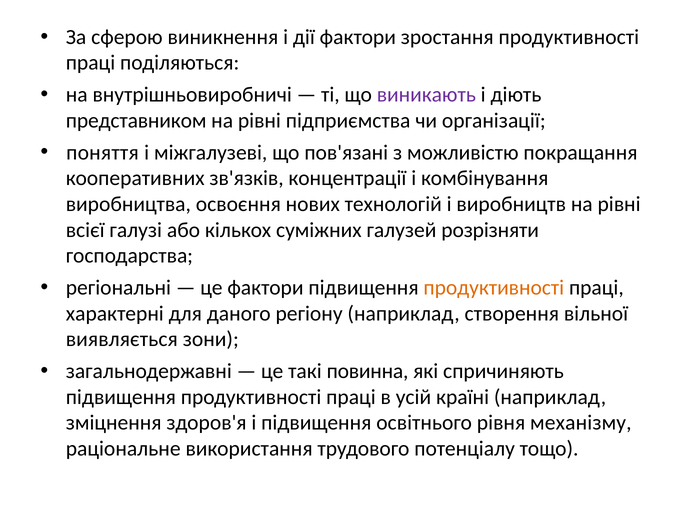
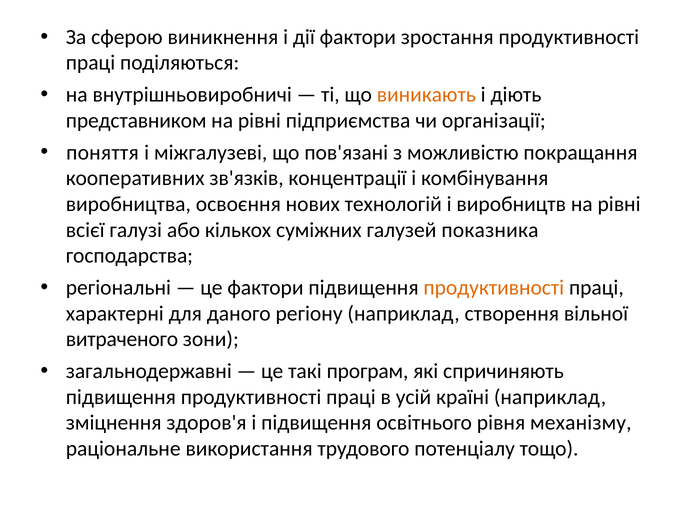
виникають colour: purple -> orange (426, 95)
розрізняти: розрізняти -> показника (490, 230)
виявляється: виявляється -> витраченого (122, 340)
повинна: повинна -> програм (368, 371)
